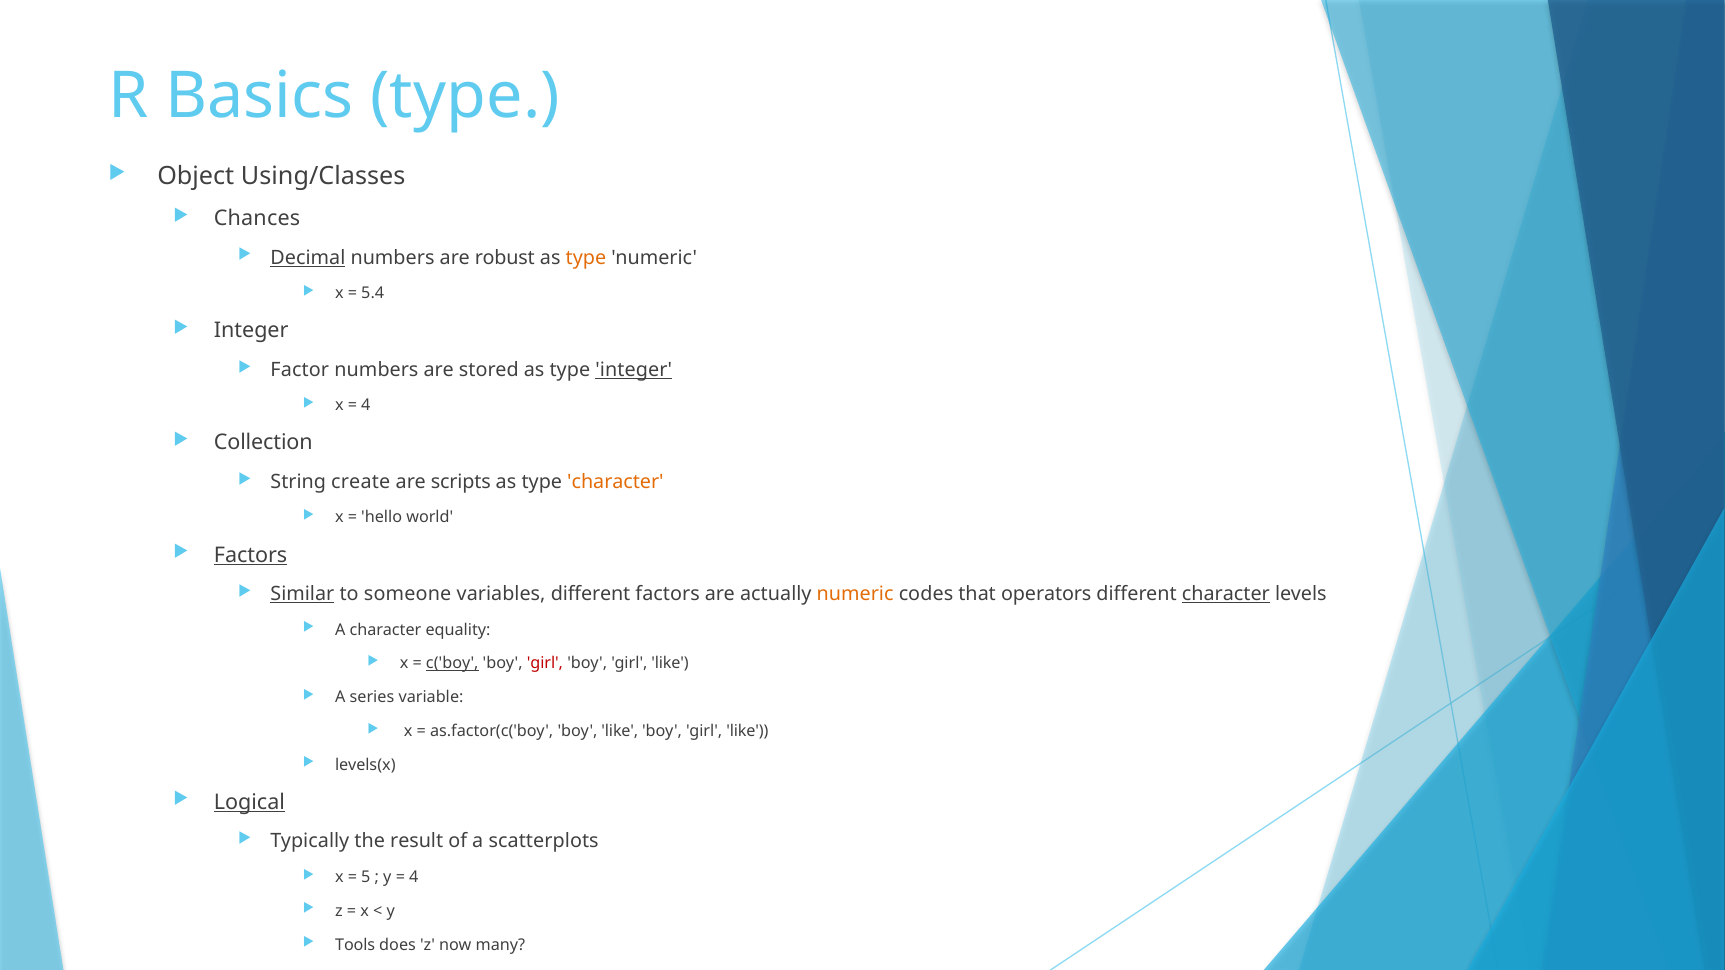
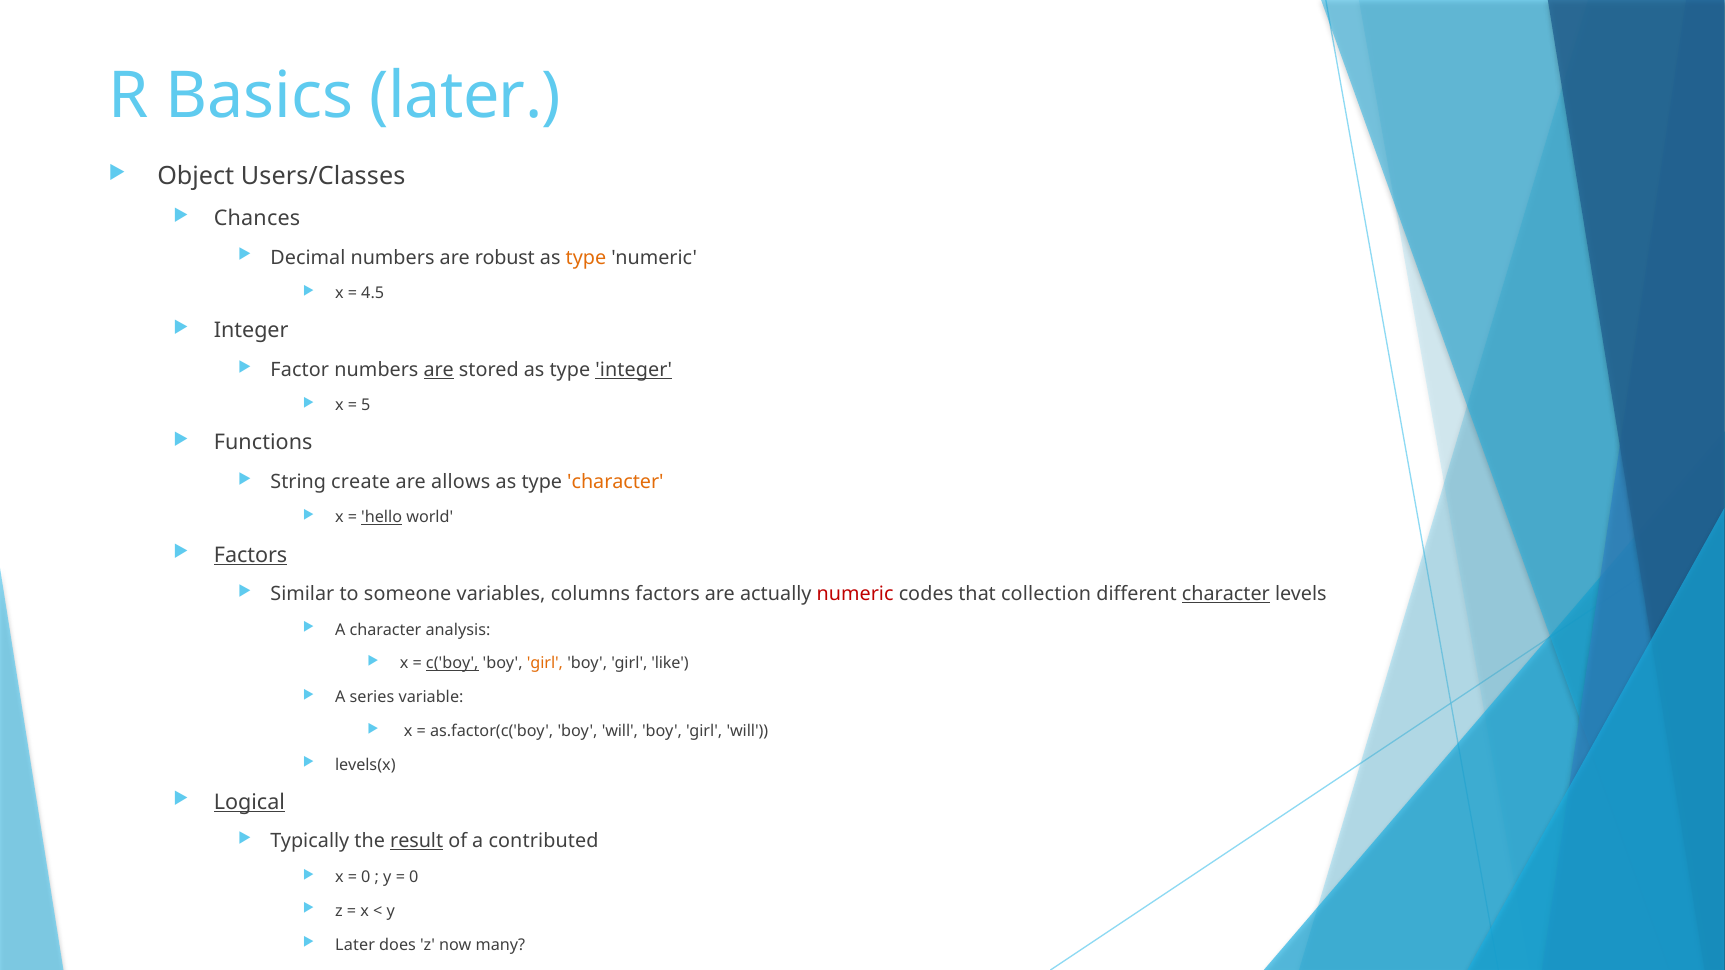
Basics type: type -> later (466, 96)
Using/Classes: Using/Classes -> Users/Classes (323, 177)
Decimal underline: present -> none (308, 258)
5.4: 5.4 -> 4.5 (373, 293)
are underline: none -> present (439, 370)
4: 4 -> 5 (366, 406)
Collection: Collection -> Functions (263, 443)
scripts: scripts -> allows (461, 482)
hello underline: none -> present (382, 518)
Similar underline: present -> none (302, 594)
variables different: different -> columns (590, 594)
numeric colour: orange -> red (855, 594)
operators: operators -> collection (1046, 594)
equality: equality -> analysis (458, 630)
girl colour: red -> orange (545, 664)
boy like: like -> will (620, 731)
like: like -> will (747, 731)
result underline: none -> present (417, 842)
scatterplots: scatterplots -> contributed (544, 842)
5: 5 -> 0 (366, 877)
4: 4 -> 0 (414, 877)
Tools: Tools -> Later (355, 945)
